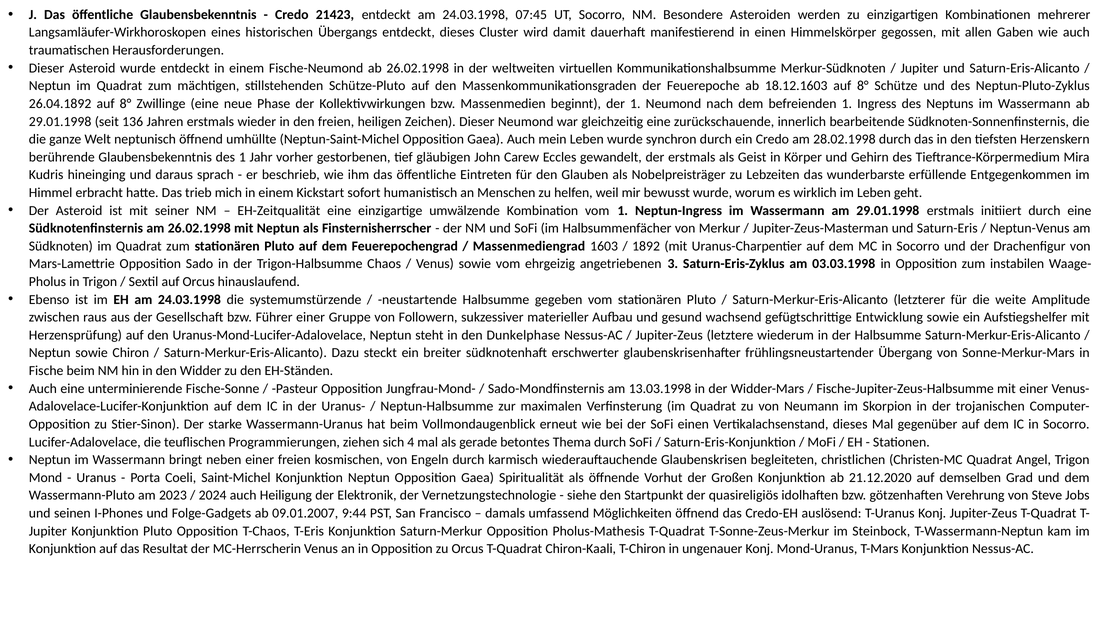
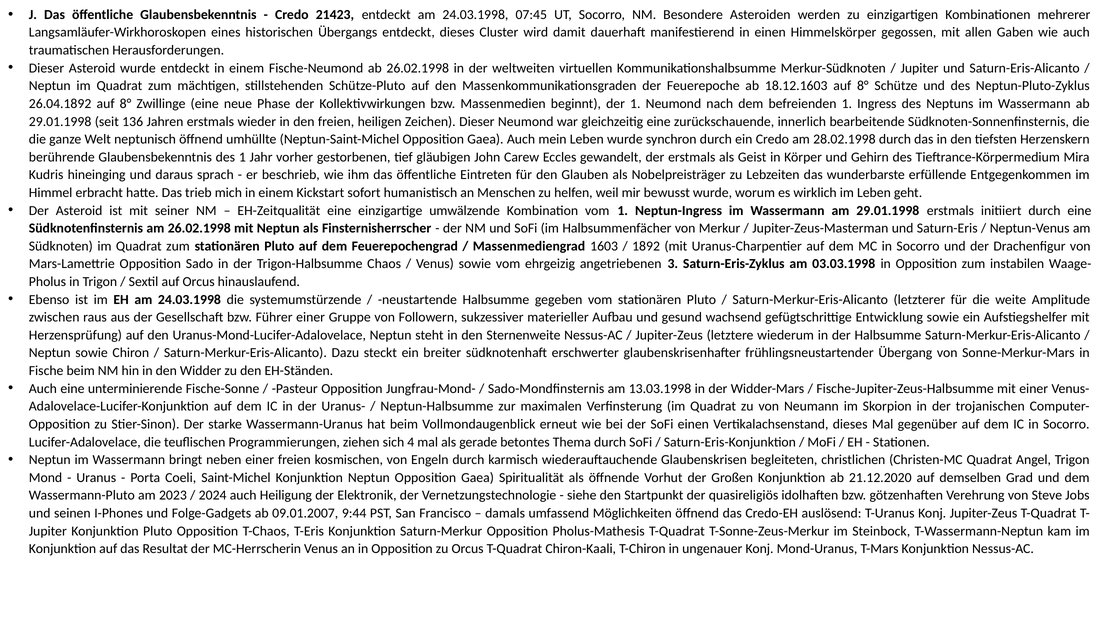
Dunkelphase: Dunkelphase -> Sternenweite (523, 335)
